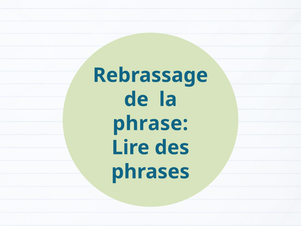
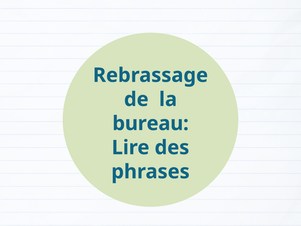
phrase: phrase -> bureau (151, 123)
